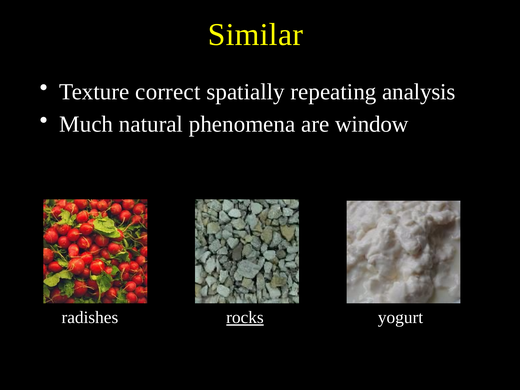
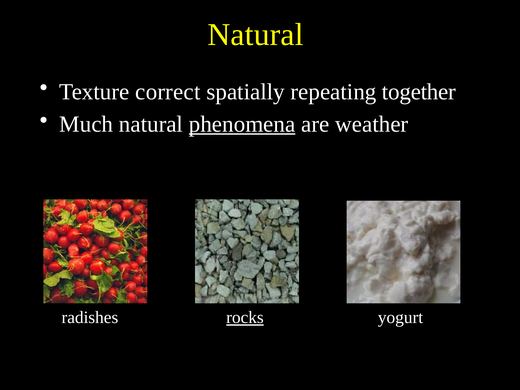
Similar: Similar -> Natural (255, 35)
analysis: analysis -> together (419, 92)
phenomena underline: none -> present (242, 124)
window: window -> weather (372, 124)
